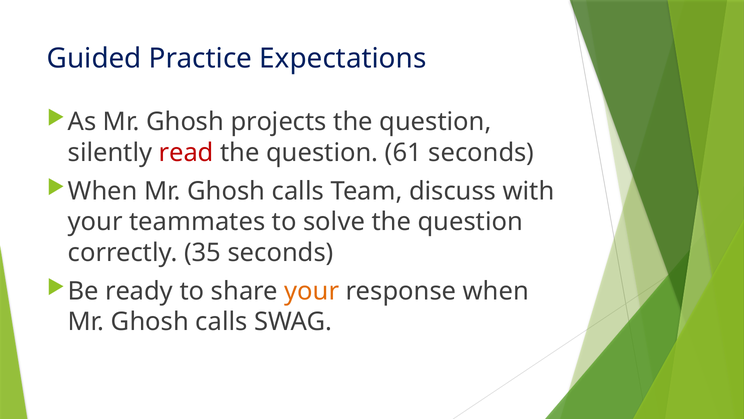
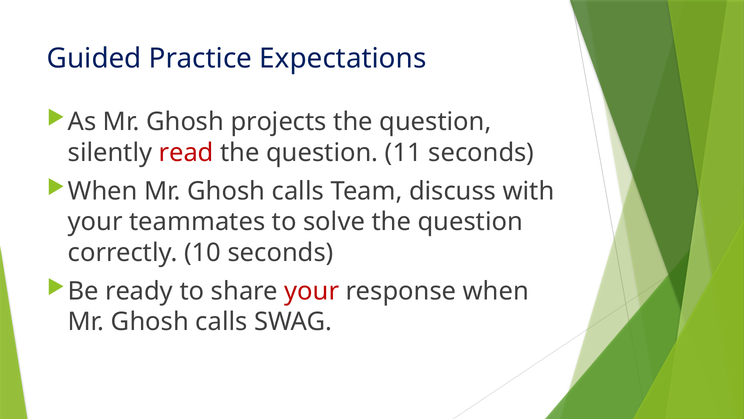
61: 61 -> 11 (403, 152)
35: 35 -> 10 (203, 252)
your colour: orange -> red (312, 291)
